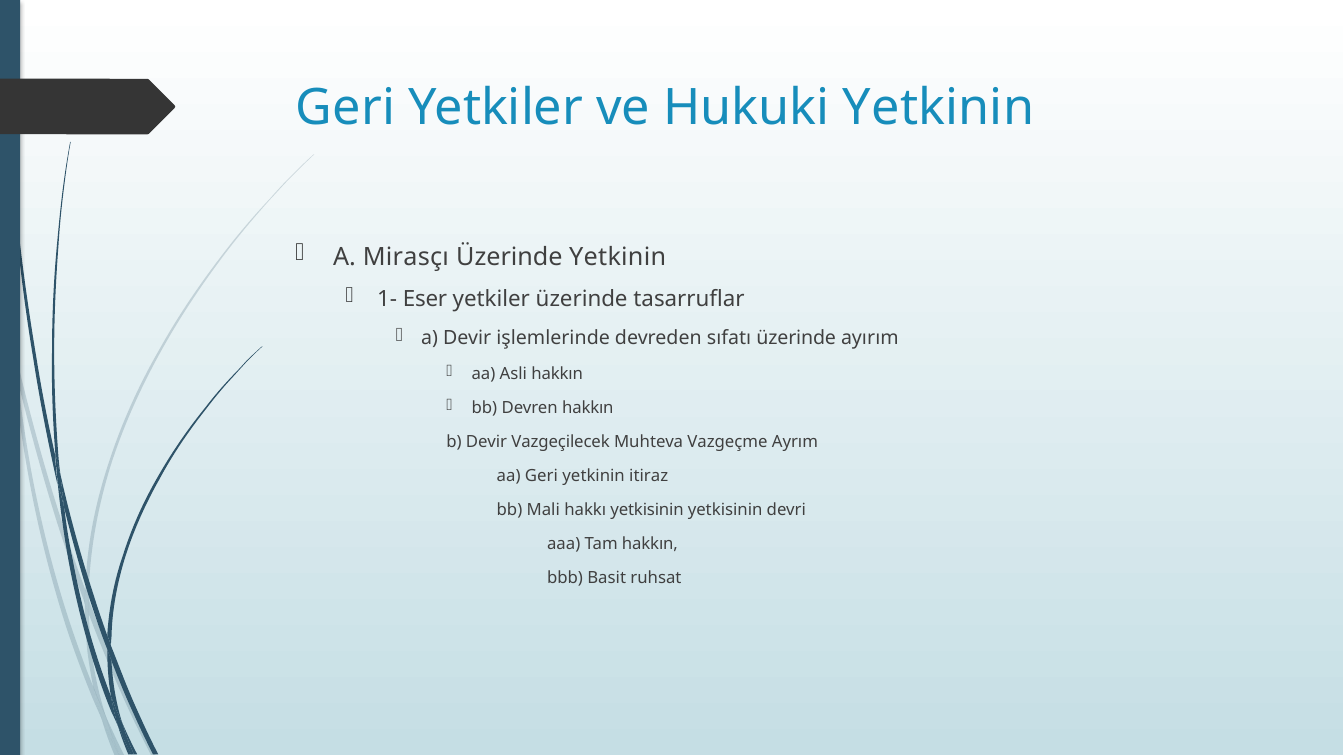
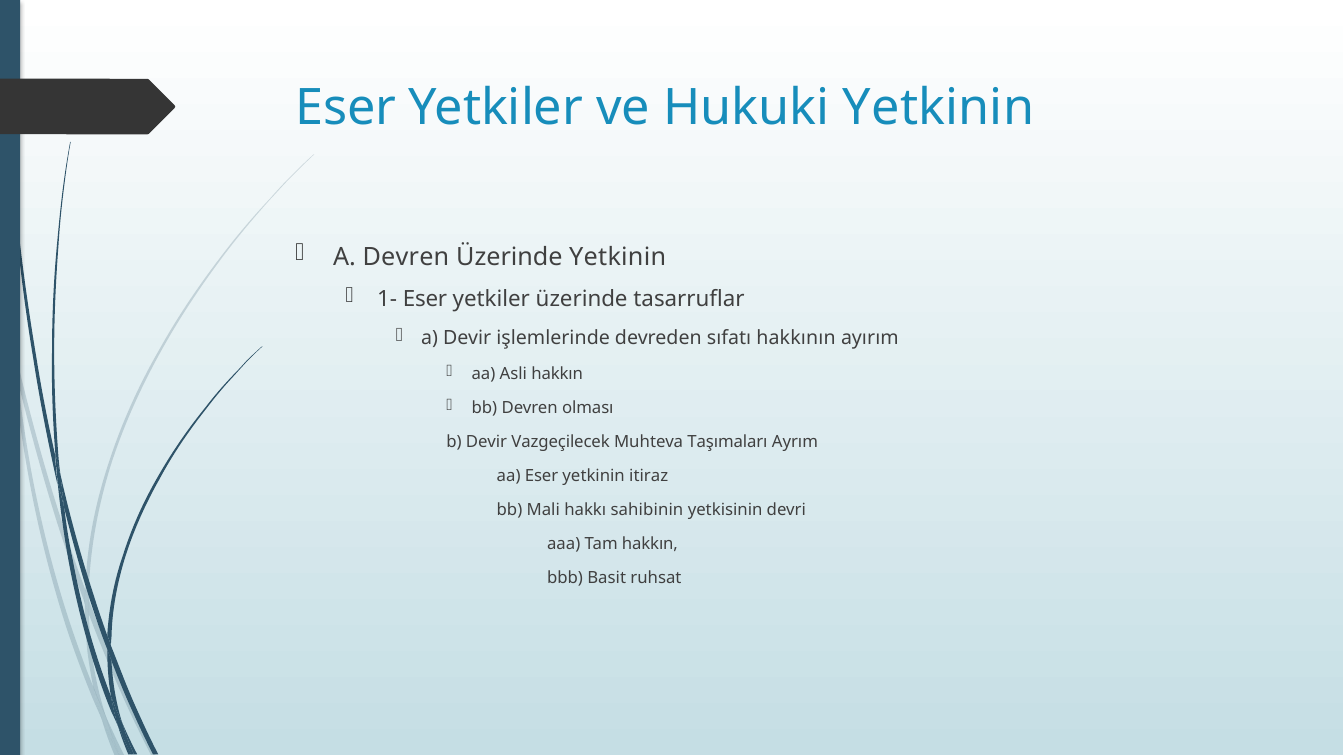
Geri: Geri -> Eser (346, 108)
A Mirasçı: Mirasçı -> Devren (406, 257)
sıfatı üzerinde: üzerinde -> hakkının (796, 338)
Devren hakkın: hakkın -> olması (588, 408)
Vazgeçme: Vazgeçme -> Taşımaları (727, 442)
aa Geri: Geri -> Eser (542, 476)
hakkı yetkisinin: yetkisinin -> sahibinin (647, 510)
